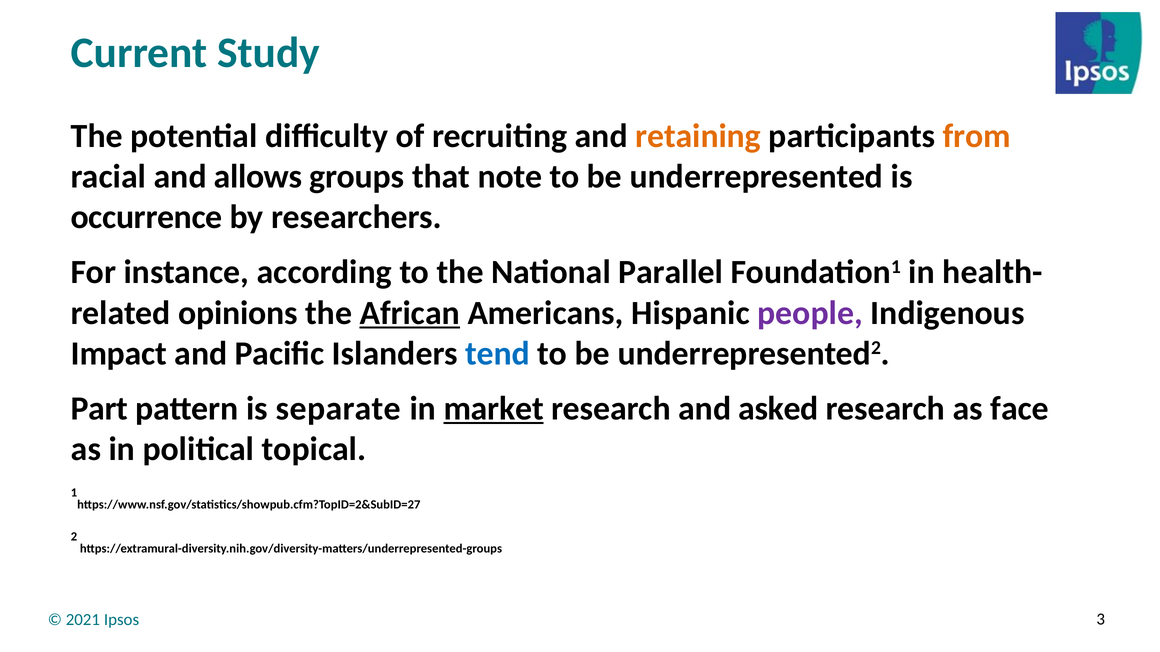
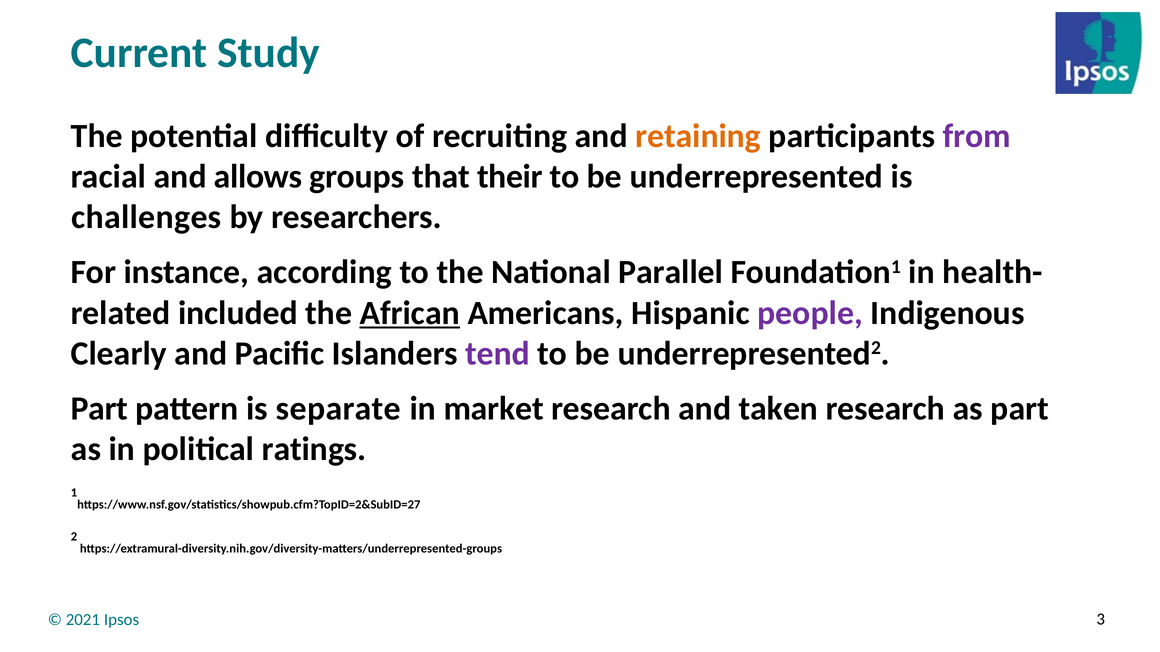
from colour: orange -> purple (977, 136)
note: note -> their (510, 177)
occurrence: occurrence -> challenges (146, 217)
opinions: opinions -> included (238, 313)
Impact: Impact -> Clearly (119, 354)
tend colour: blue -> purple (498, 354)
market underline: present -> none (494, 409)
asked: asked -> taken (778, 409)
as face: face -> part (1020, 409)
topical: topical -> ratings (314, 449)
